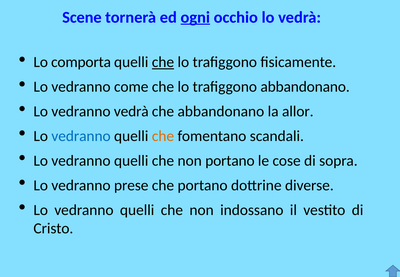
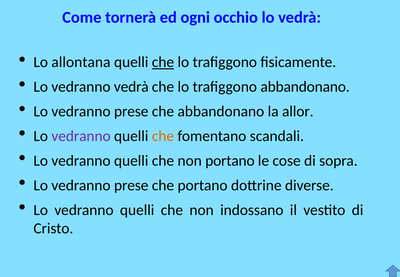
Scene: Scene -> Come (82, 17)
ogni underline: present -> none (195, 17)
comporta: comporta -> allontana (81, 62)
vedranno come: come -> vedrà (131, 87)
vedrà: vedrà -> prese (131, 111)
vedranno colour: blue -> purple (81, 136)
